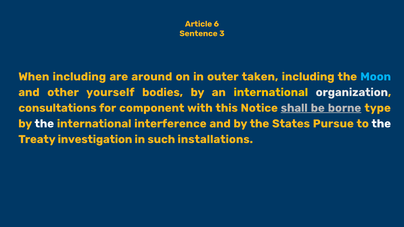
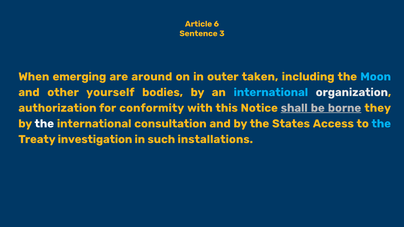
When including: including -> emerging (79, 77)
international colour: yellow -> light blue (271, 92)
consultations: consultations -> authorization (57, 108)
component: component -> conformity (152, 108)
type: type -> they (378, 108)
interference: interference -> consultation (170, 124)
Pursue: Pursue -> Access (333, 124)
the colour: white -> light blue (381, 124)
